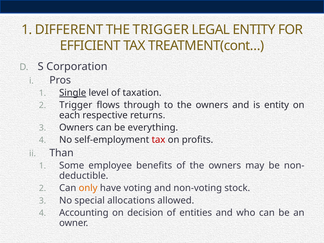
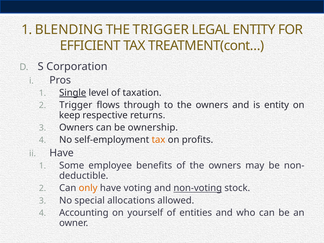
DIFFERENT: DIFFERENT -> BLENDING (69, 30)
each: each -> keep (70, 115)
everything: everything -> ownership (153, 128)
tax colour: red -> orange (159, 140)
Than: Than -> Have (62, 153)
non-voting underline: none -> present (198, 188)
decision: decision -> yourself (145, 213)
